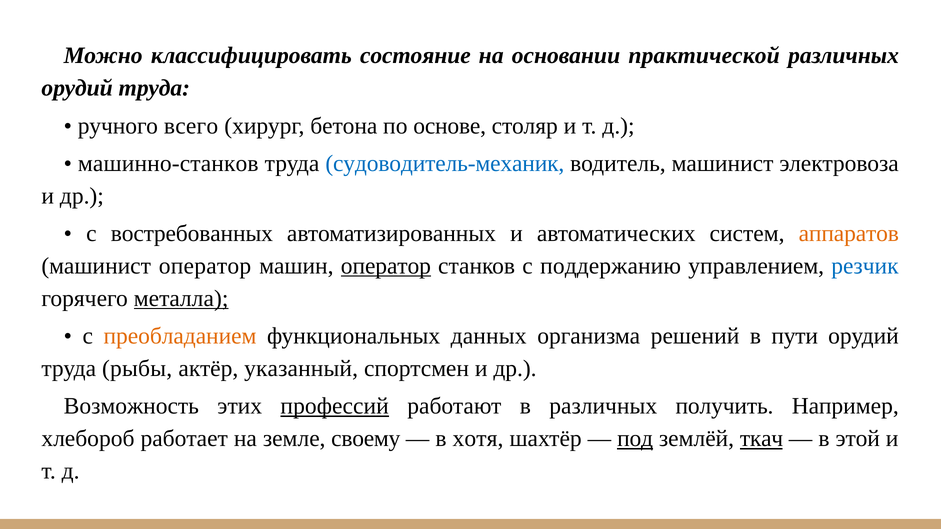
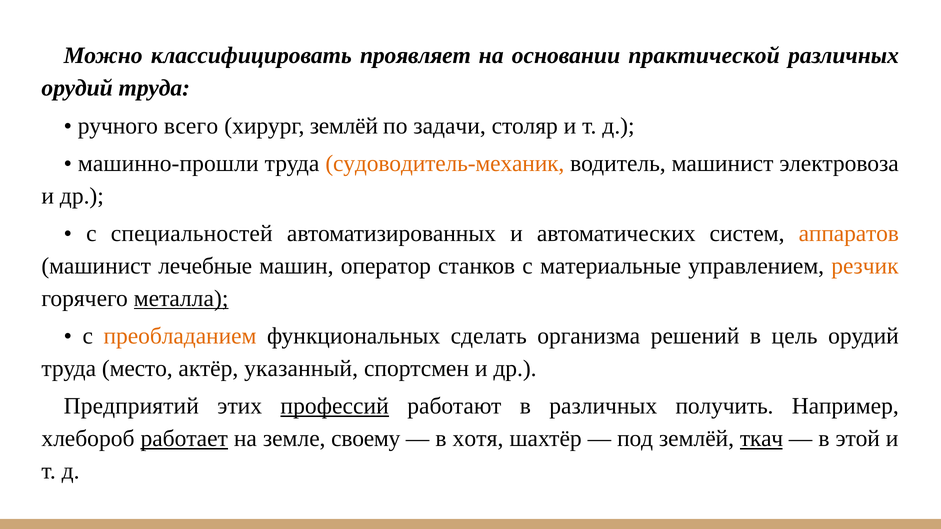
состояние: состояние -> проявляет (415, 56)
хирург бетона: бетона -> землёй (344, 126)
основе: основе -> задачи (450, 126)
машинно-станков: машинно-станков -> машинно-прошли (168, 164)
судоводитель-механик colour: blue -> orange (445, 164)
востребованных: востребованных -> специальностей (192, 234)
машинист оператор: оператор -> лечебные (205, 266)
оператор underline: present -> none (386, 266)
поддержанию: поддержанию -> материальные (611, 266)
резчик colour: blue -> orange (865, 266)
данных: данных -> сделать (489, 336)
пути: пути -> цель (795, 336)
рыбы: рыбы -> место (137, 369)
Возможность: Возможность -> Предприятий (131, 406)
работает underline: none -> present (184, 439)
под underline: present -> none (635, 439)
